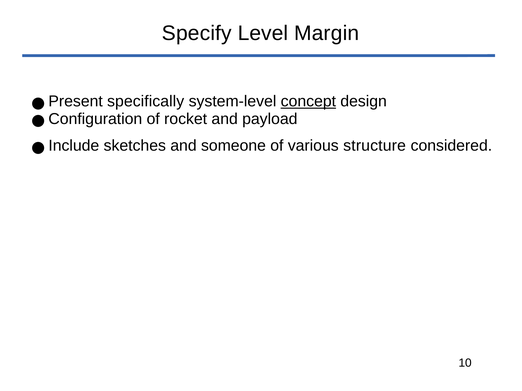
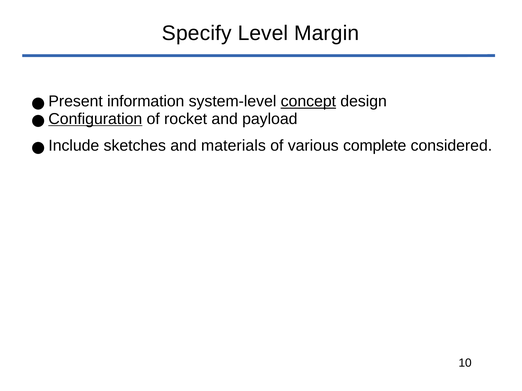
specifically: specifically -> information (146, 101)
Configuration underline: none -> present (95, 119)
someone: someone -> materials (233, 146)
structure: structure -> complete (375, 146)
